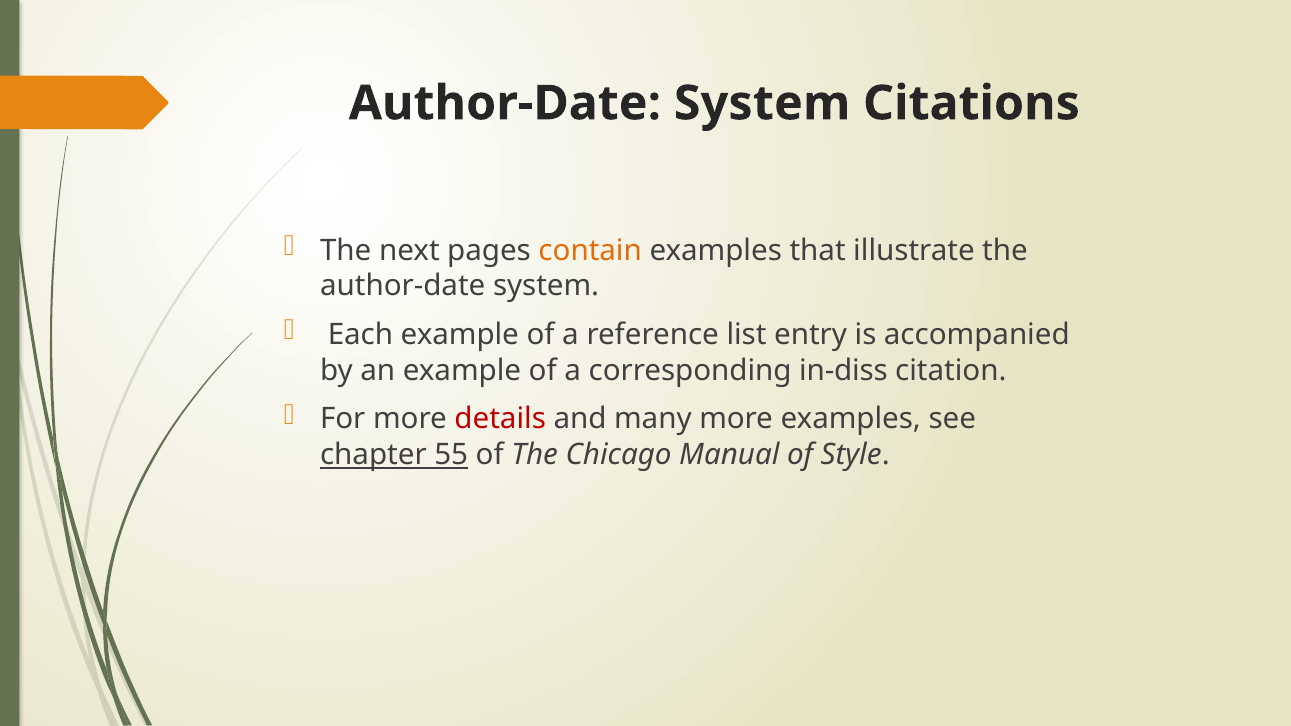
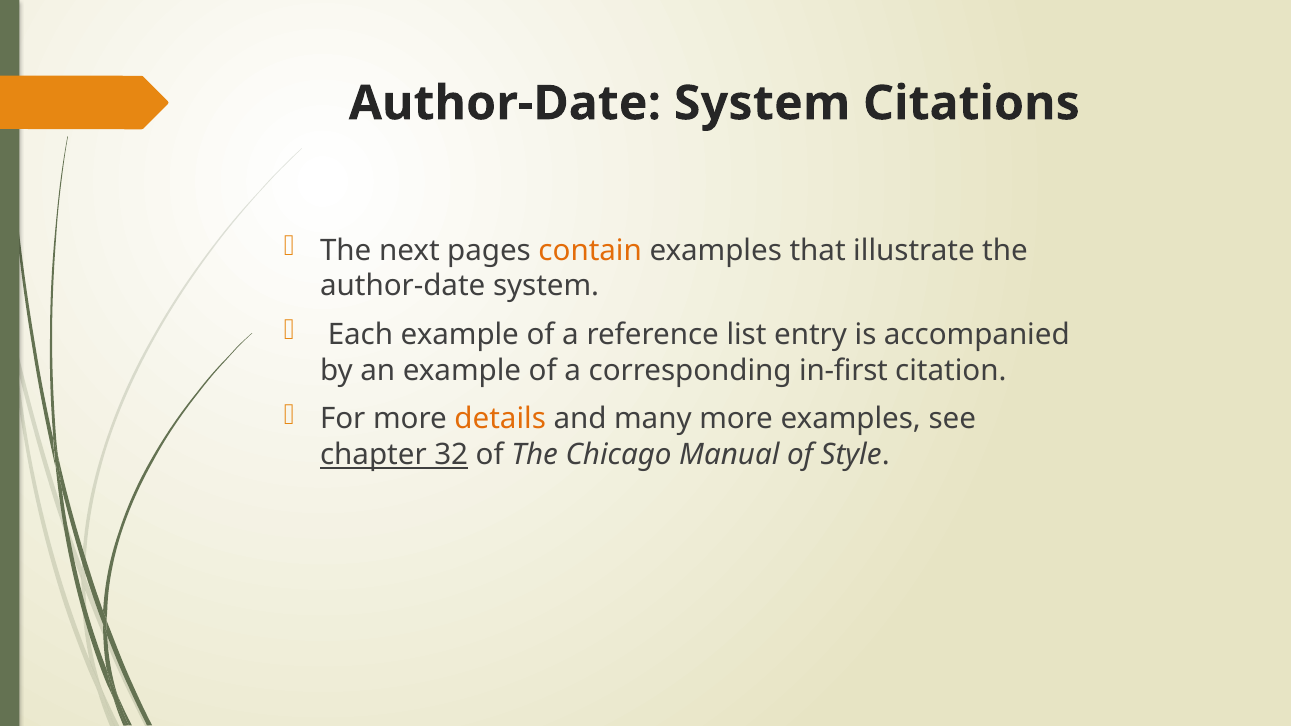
in-diss: in-diss -> in-first (844, 370)
details colour: red -> orange (500, 419)
55: 55 -> 32 (451, 455)
